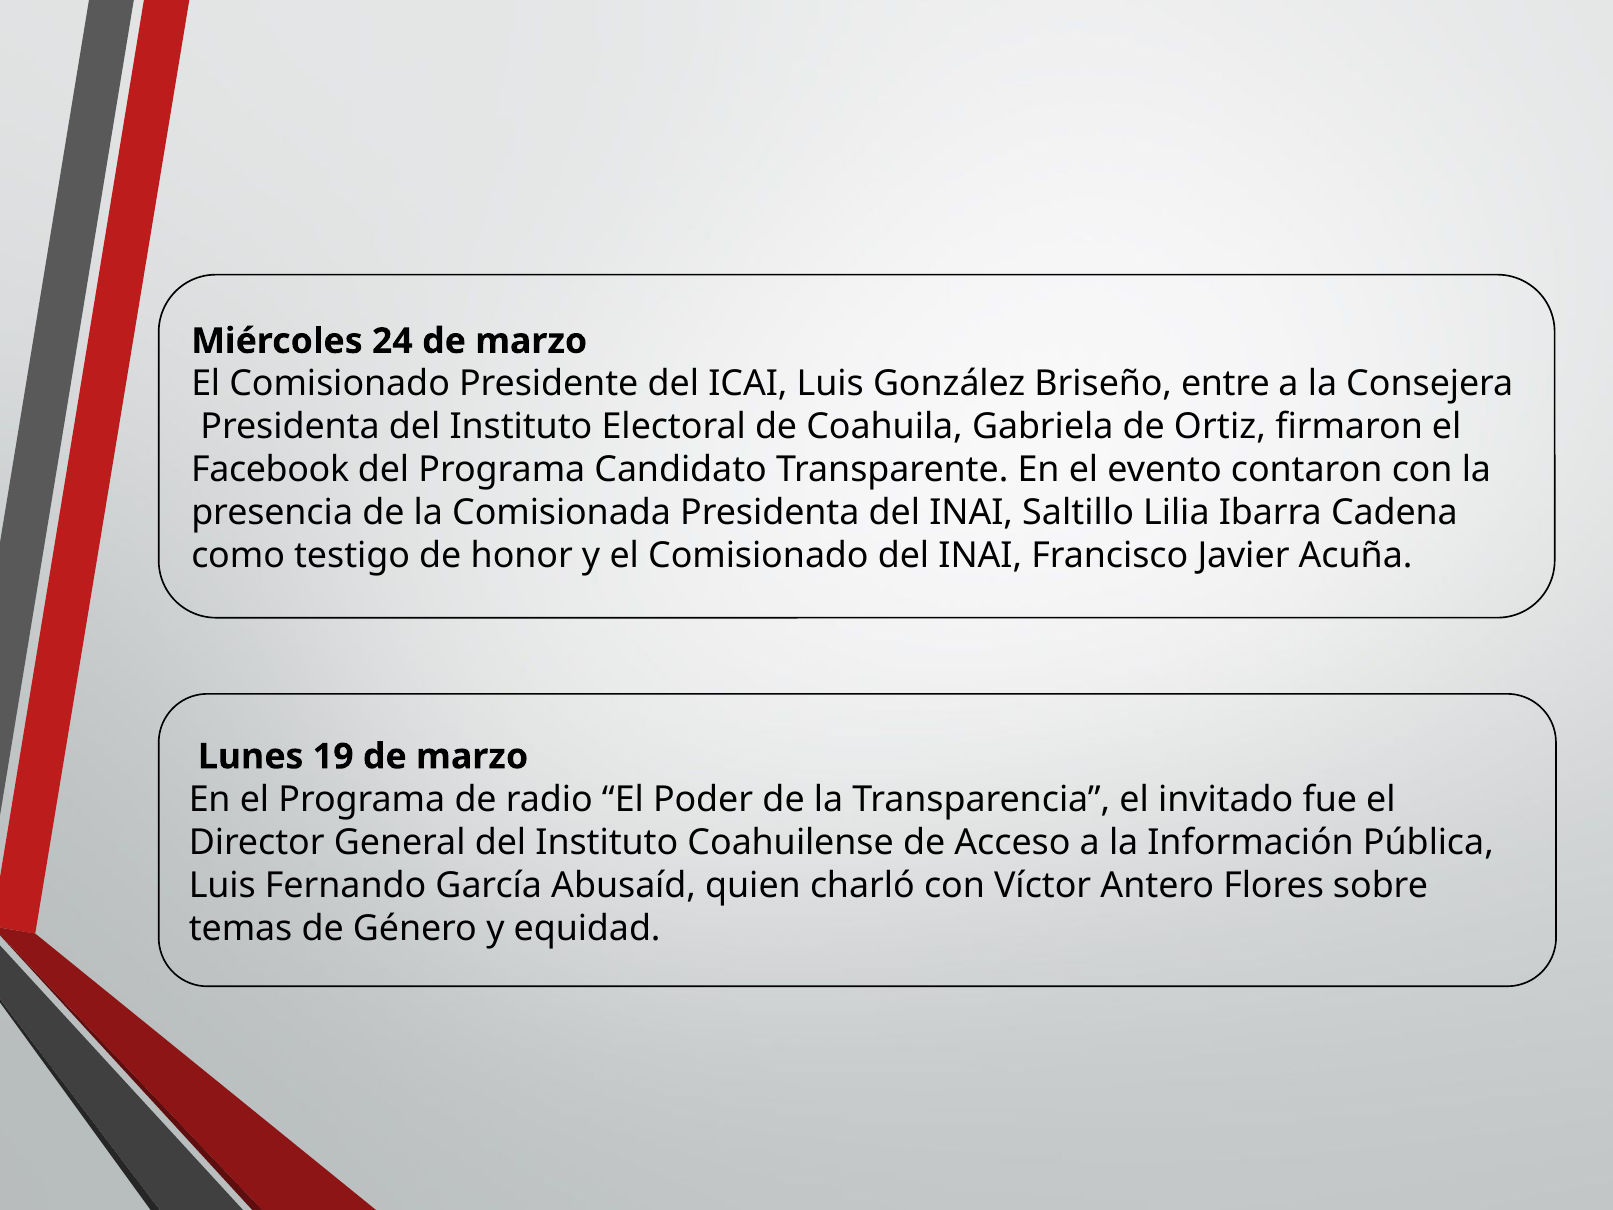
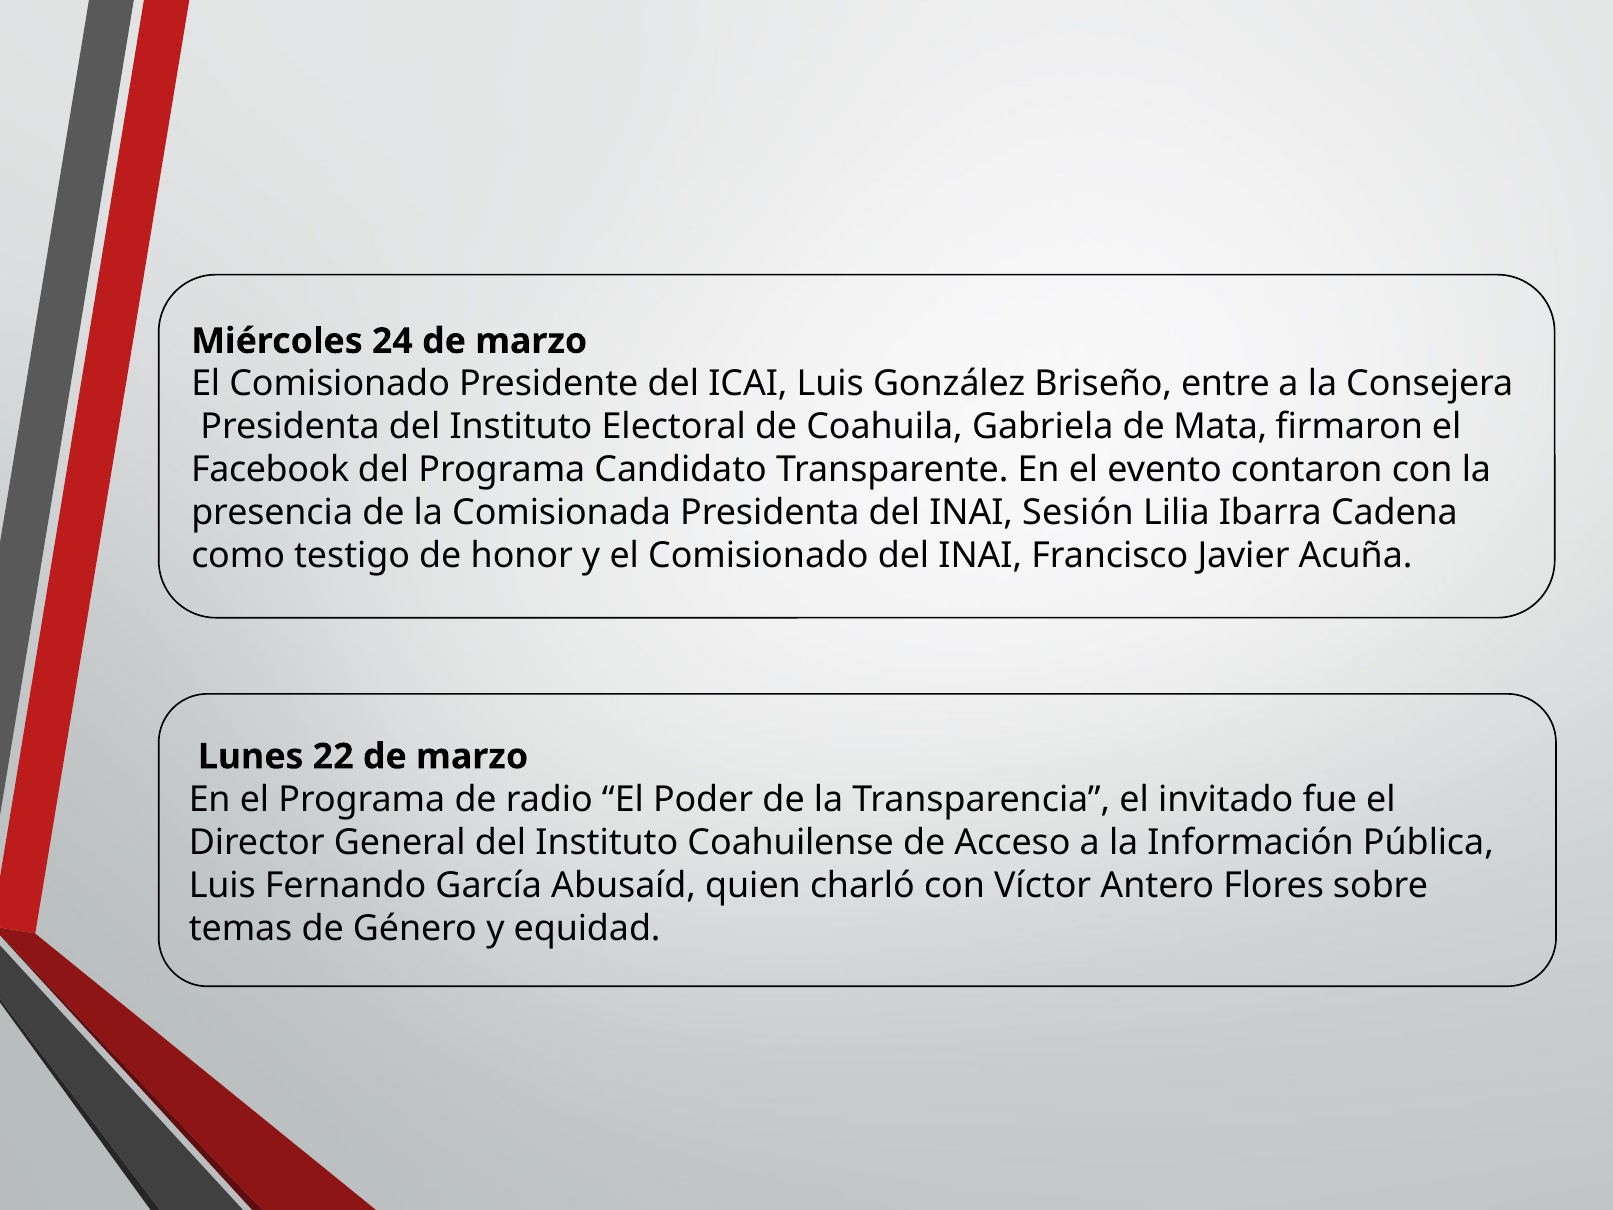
Ortiz: Ortiz -> Mata (1220, 427)
Saltillo: Saltillo -> Sesión (1078, 513)
19: 19 -> 22 (333, 756)
